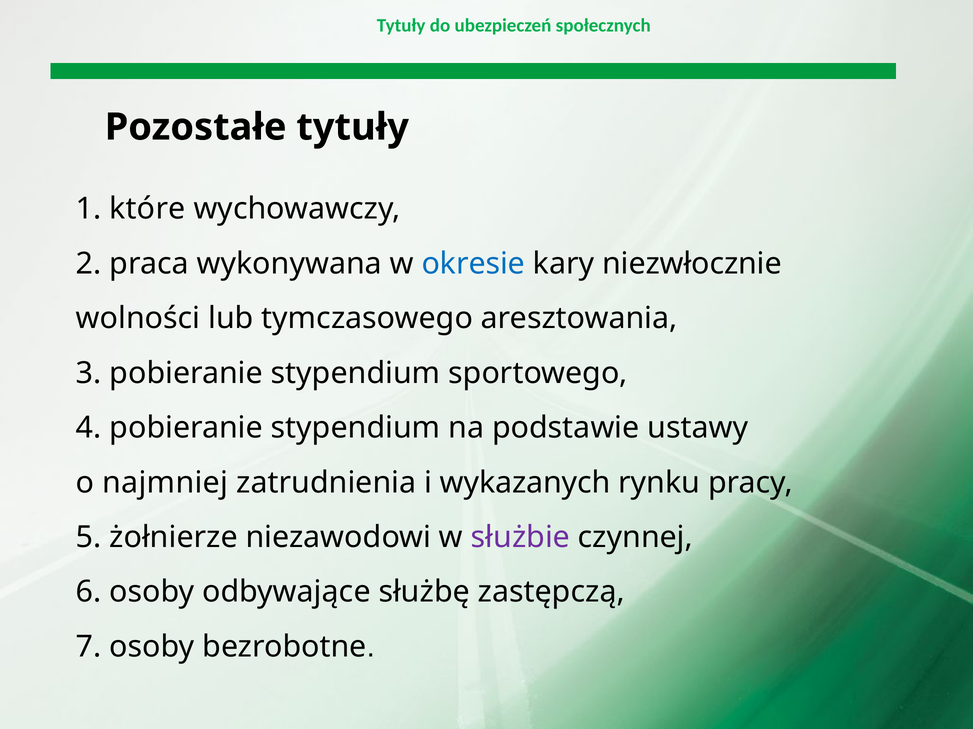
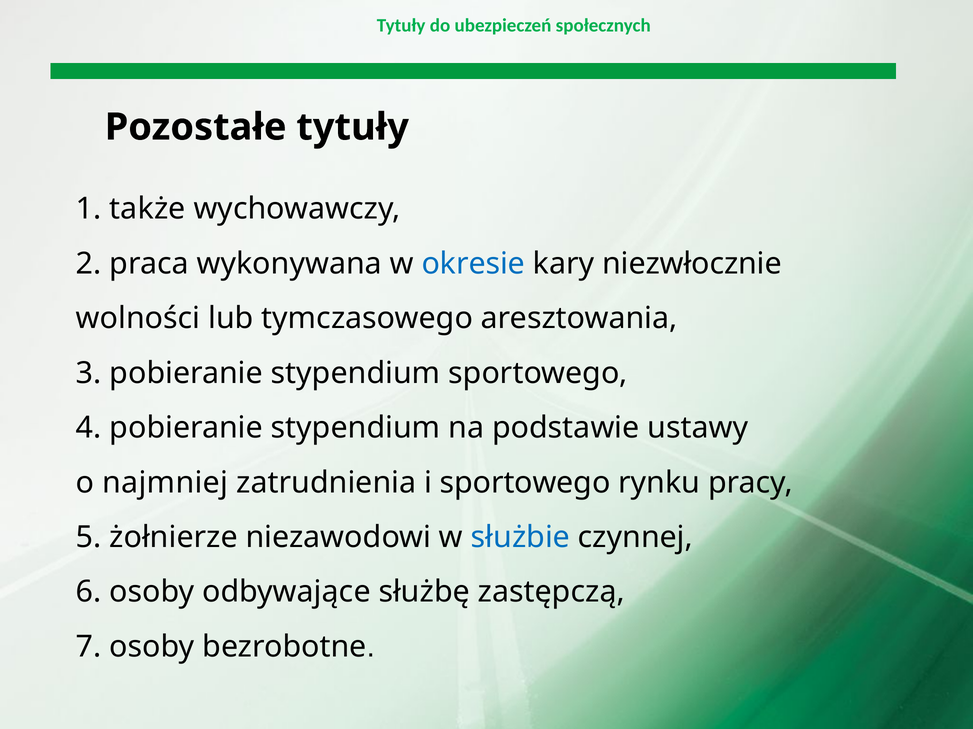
które: które -> także (147, 209)
i wykazanych: wykazanych -> sportowego (525, 483)
służbie colour: purple -> blue (520, 538)
